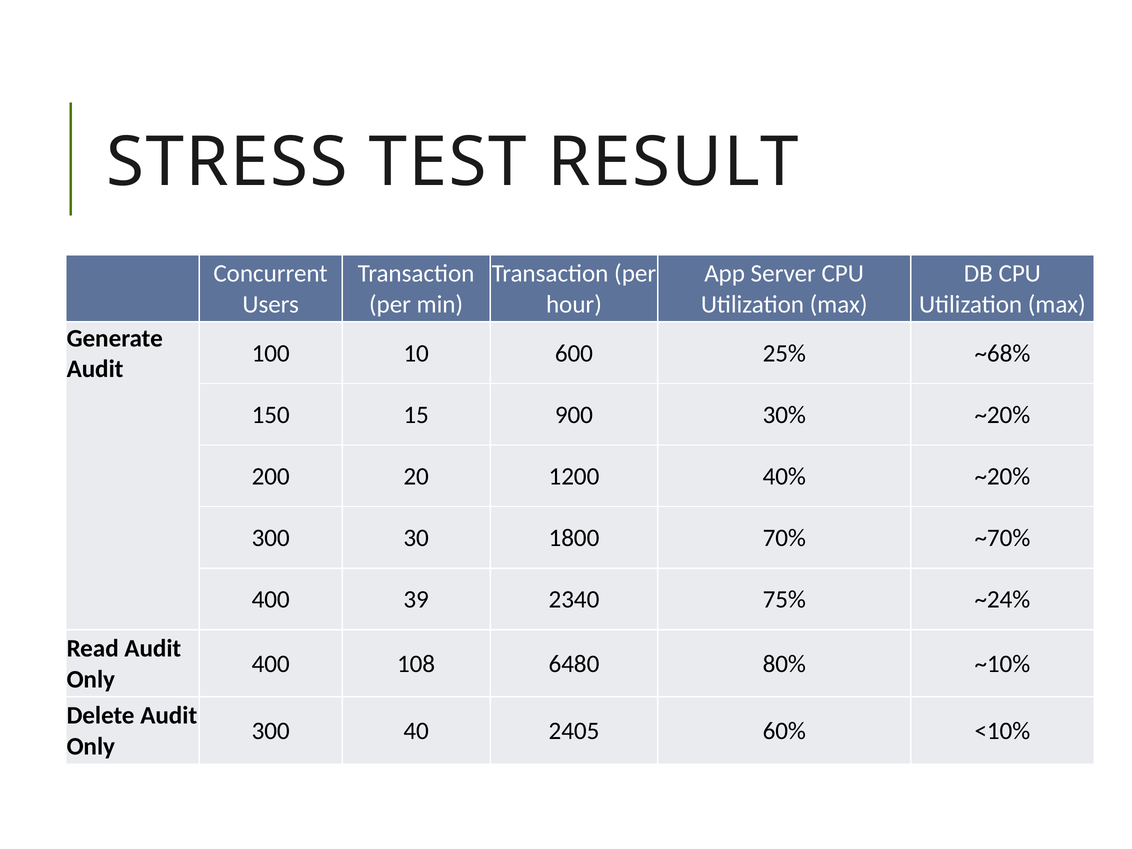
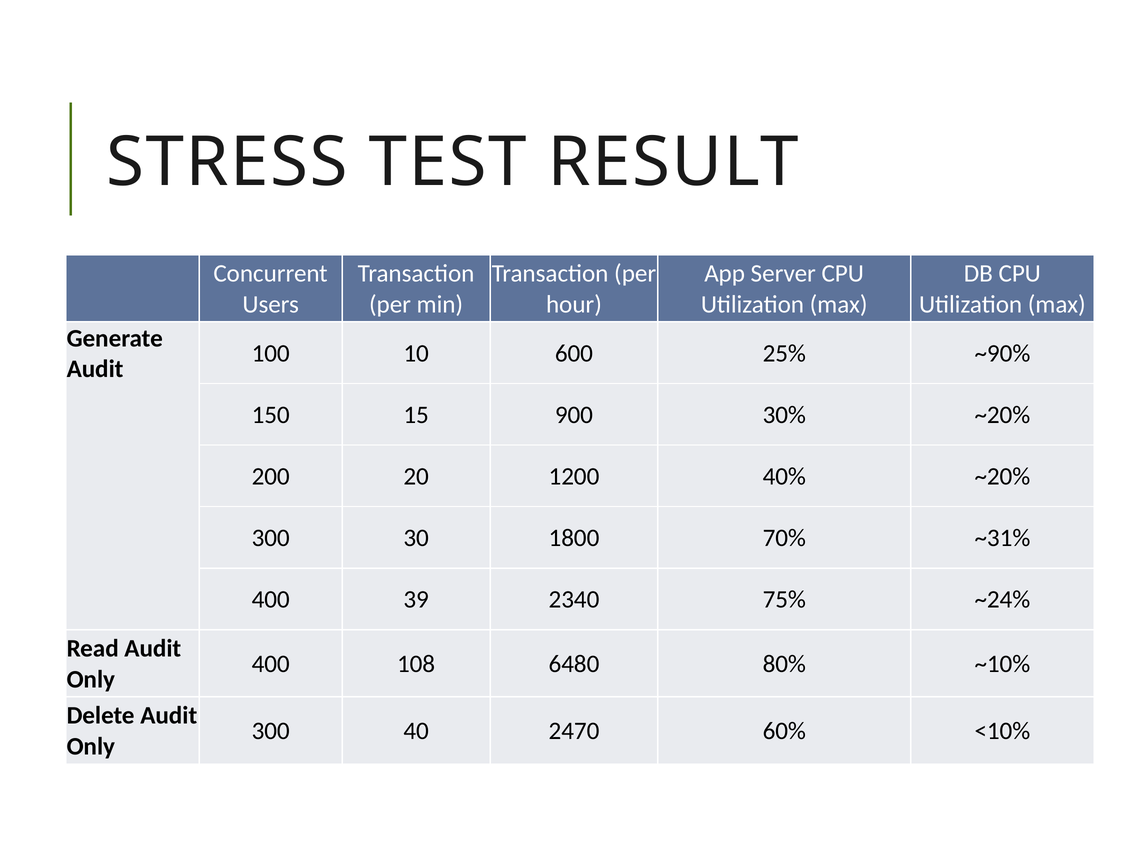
~68%: ~68% -> ~90% (1002, 353)
~70%: ~70% -> ~31% (1002, 538)
2405: 2405 -> 2470 (574, 731)
